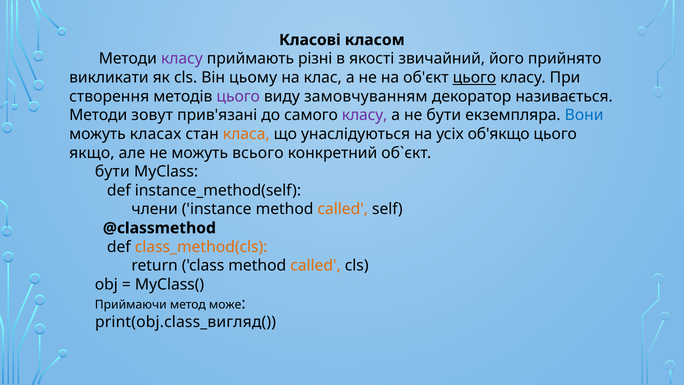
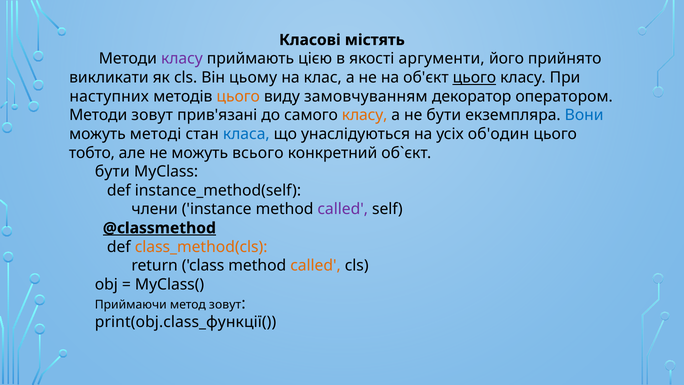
класом: класом -> містять (375, 40)
різні: різні -> цією (315, 59)
звичайний: звичайний -> аргументи (442, 59)
створення: створення -> наступних (109, 96)
цього colour: purple -> orange (238, 96)
називається: називається -> оператором (564, 96)
класу colour: purple -> orange (365, 115)
класах: класах -> методі (156, 134)
класа colour: orange -> blue (246, 134)
об'якщо: об'якщо -> об'один (498, 134)
якщо: якщо -> тобто (92, 153)
called colour: orange -> purple (343, 209)
@classmethod underline: none -> present (159, 228)
метод може: може -> зовут (225, 304)
print(obj.class_вигляд(: print(obj.class_вигляд( -> print(obj.class_функції( (186, 322)
